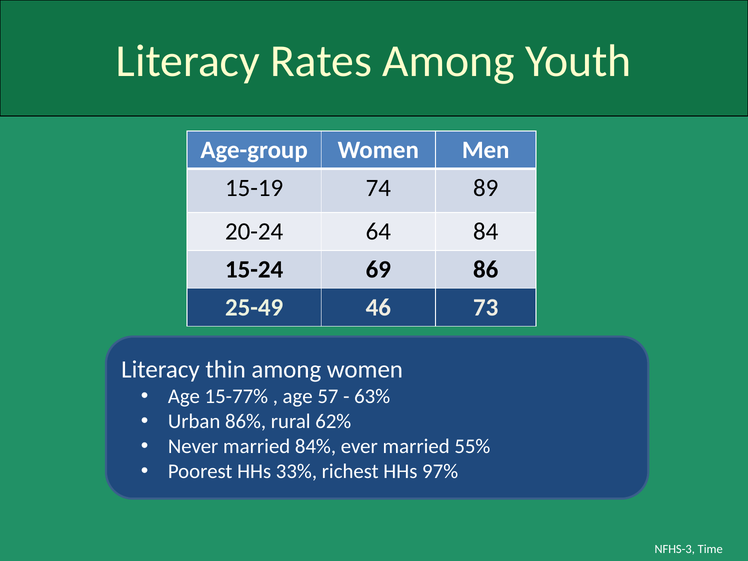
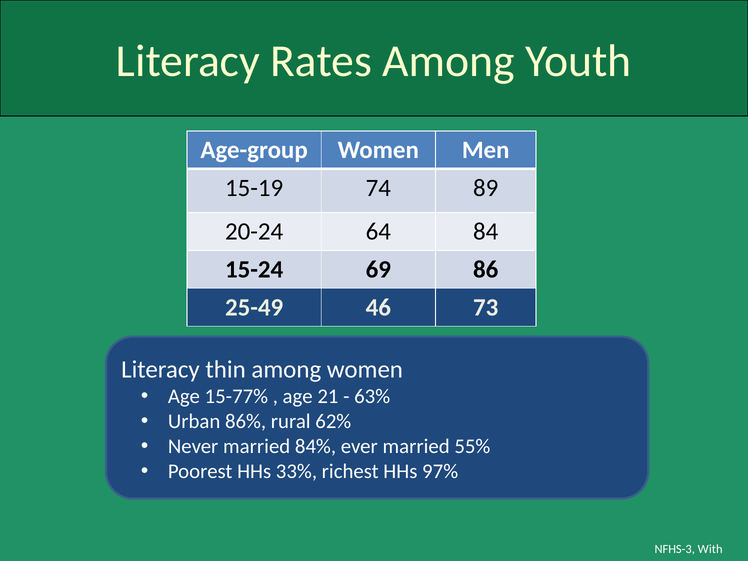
57: 57 -> 21 (328, 397)
Time: Time -> With (710, 549)
